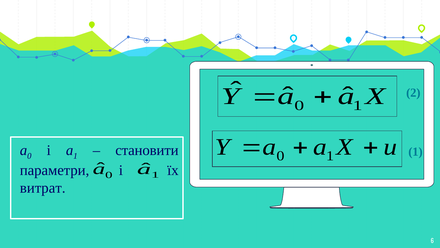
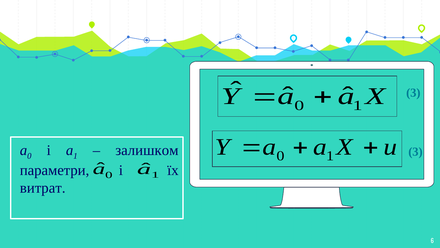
2: 2 -> 3 (413, 93)
становити: становити -> залишком (147, 150)
1: 1 -> 3 (415, 151)
